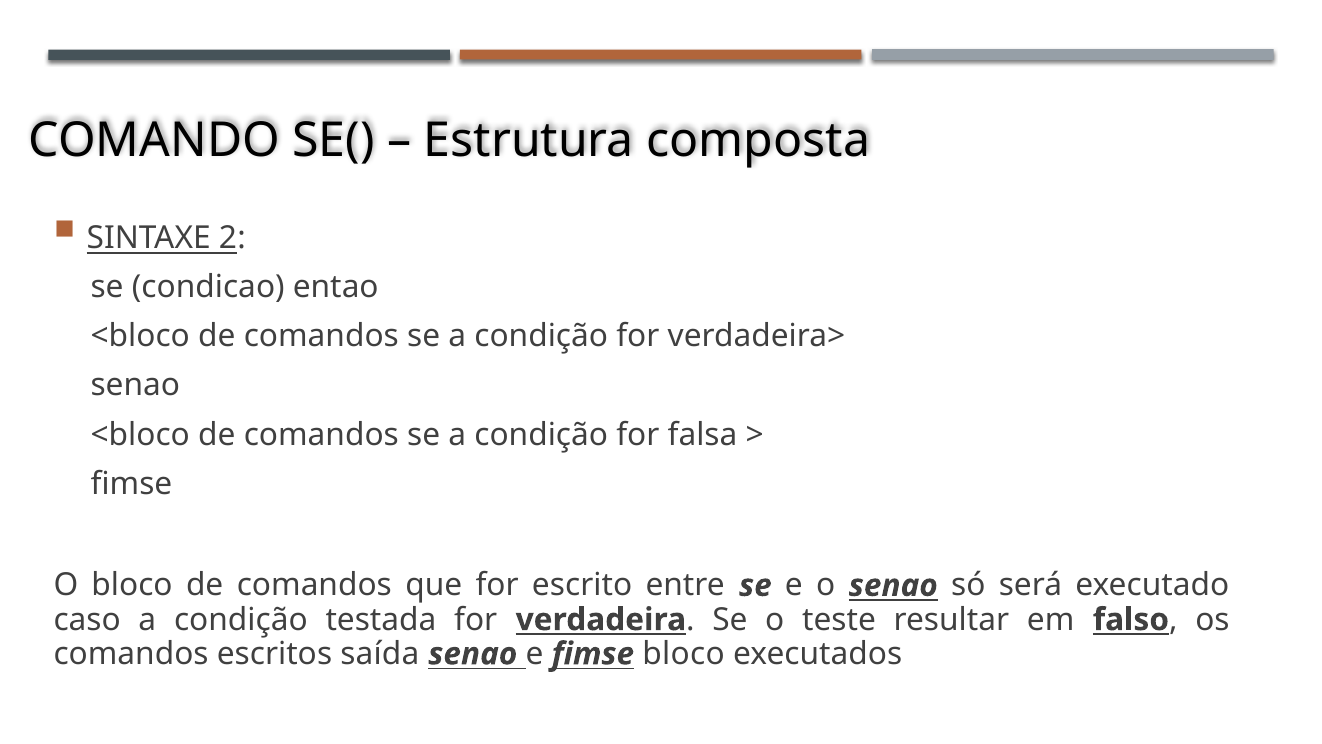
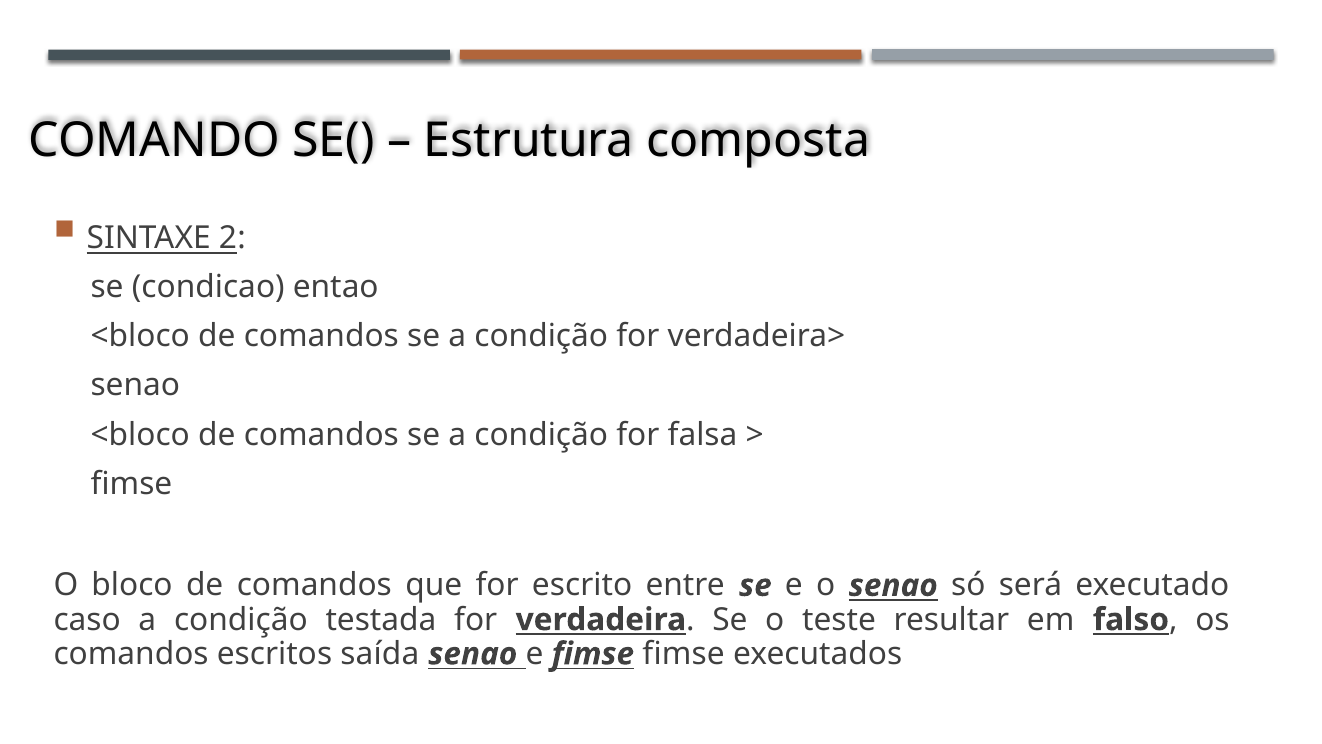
fimse bloco: bloco -> fimse (684, 654)
